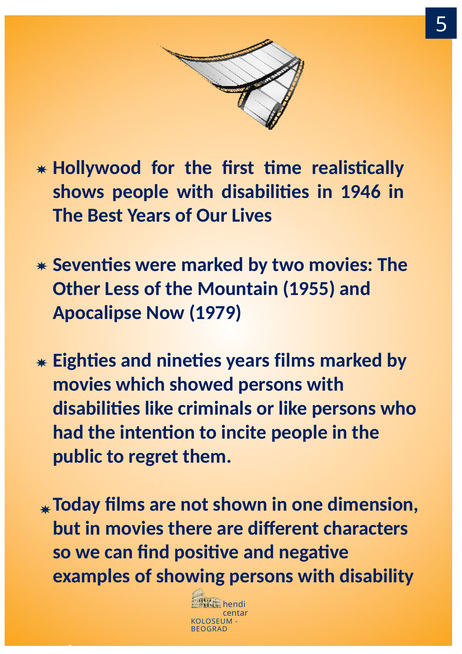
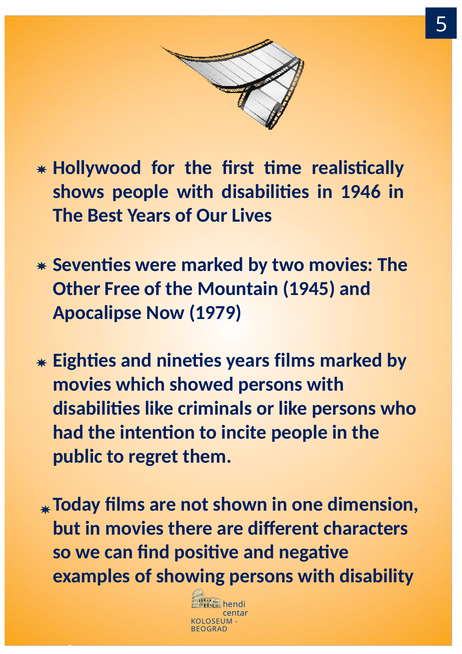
Less: Less -> Free (122, 289)
1955: 1955 -> 1945 (309, 289)
